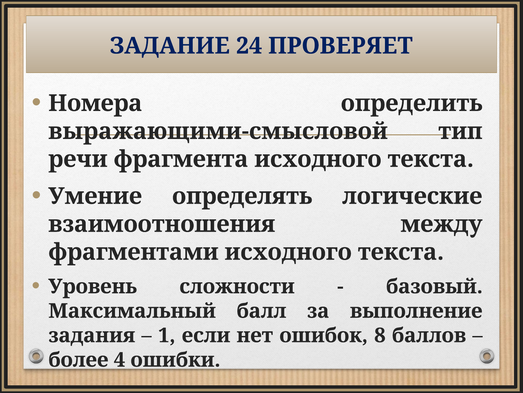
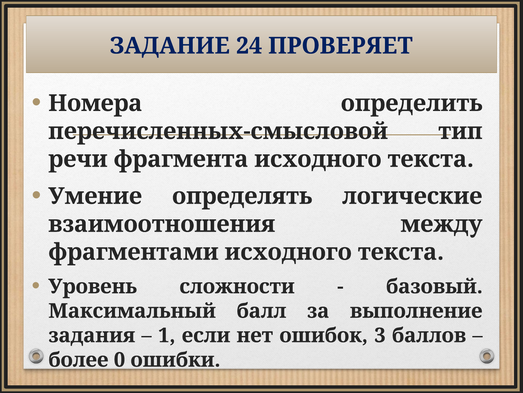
выражающими-смысловой: выражающими-смысловой -> перечисленных-смысловой (218, 131)
8: 8 -> 3 (380, 335)
4: 4 -> 0 (119, 359)
